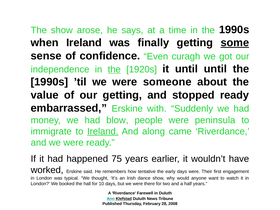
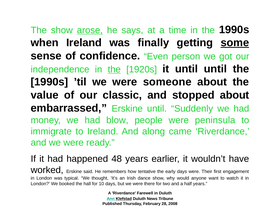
arose underline: none -> present (90, 30)
curagh: curagh -> person (186, 56)
our getting: getting -> classic (122, 95)
stopped ready: ready -> about (235, 95)
Erskine with: with -> until (157, 109)
Ireland underline: present -> none (103, 131)
75: 75 -> 48 (117, 159)
